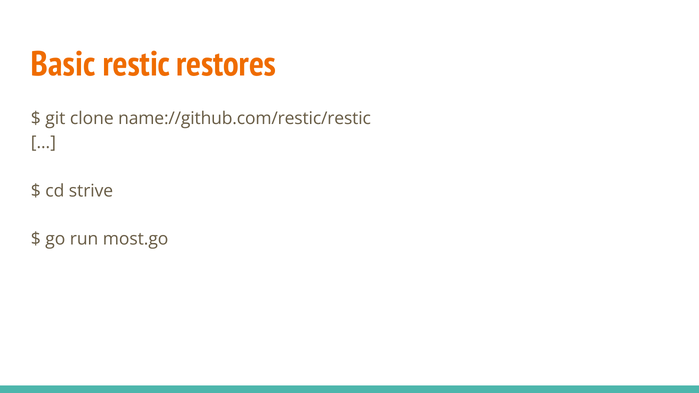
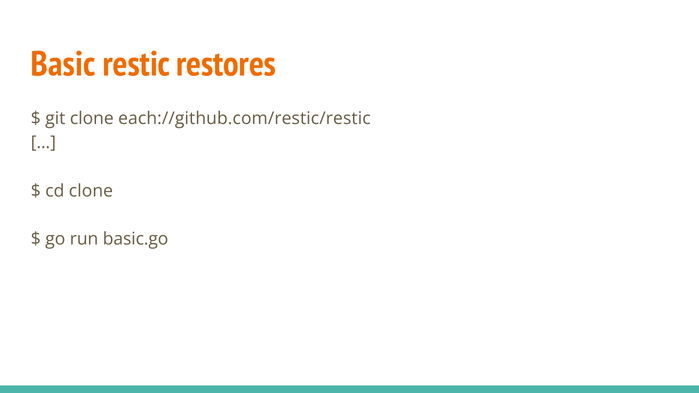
name://github.com/restic/restic: name://github.com/restic/restic -> each://github.com/restic/restic (244, 119)
cd strive: strive -> clone (91, 191)
most.go: most.go -> basic.go (136, 239)
